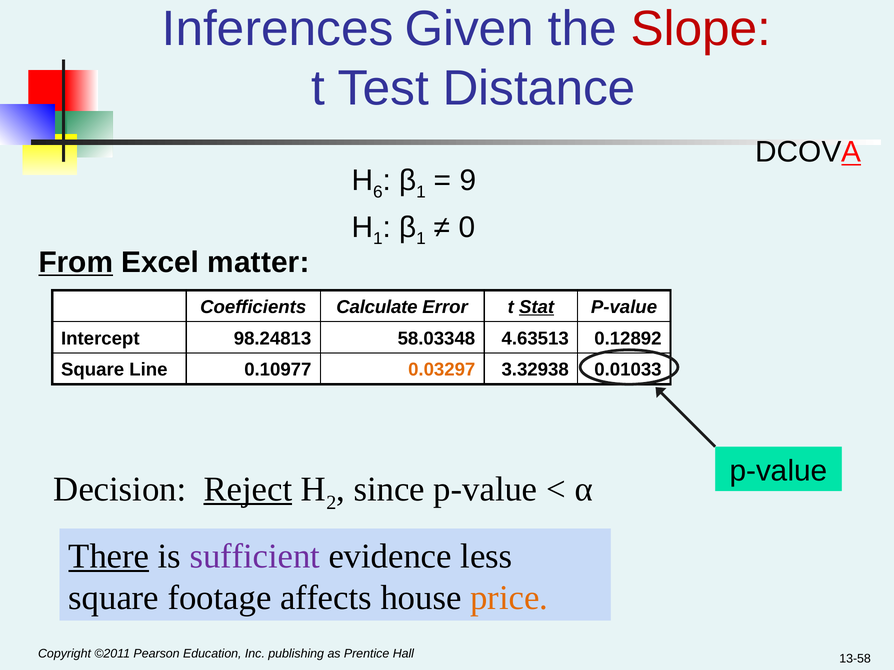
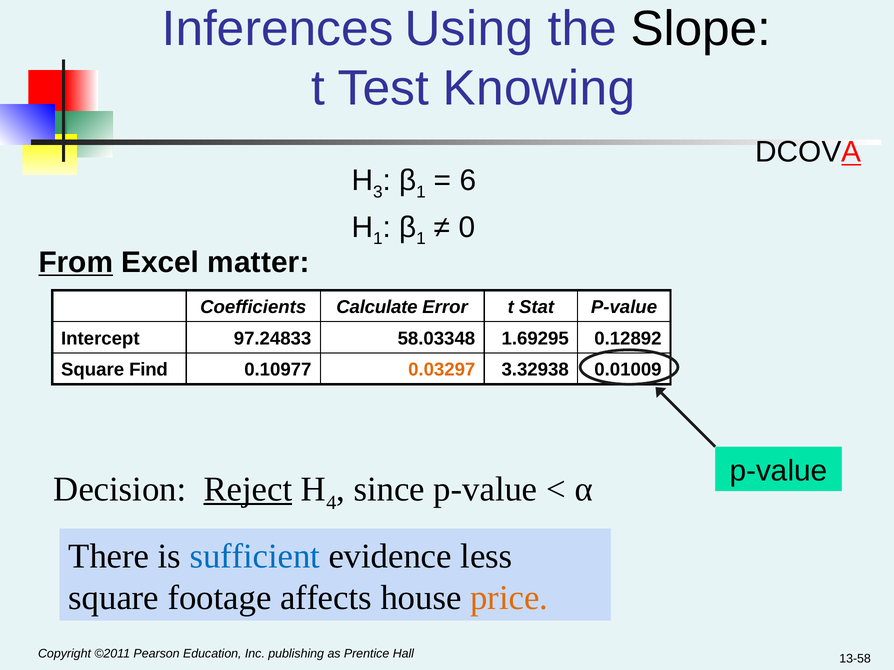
Given: Given -> Using (469, 29)
Slope colour: red -> black (701, 29)
Distance: Distance -> Knowing (539, 89)
6: 6 -> 3 (378, 192)
9: 9 -> 6 (468, 181)
Stat underline: present -> none (537, 307)
98.24813: 98.24813 -> 97.24833 (273, 339)
4.63513: 4.63513 -> 1.69295 (535, 339)
Line: Line -> Find (148, 370)
0.01033: 0.01033 -> 0.01009 (628, 370)
2: 2 -> 4 (331, 503)
There underline: present -> none (109, 557)
sufficient colour: purple -> blue (255, 557)
